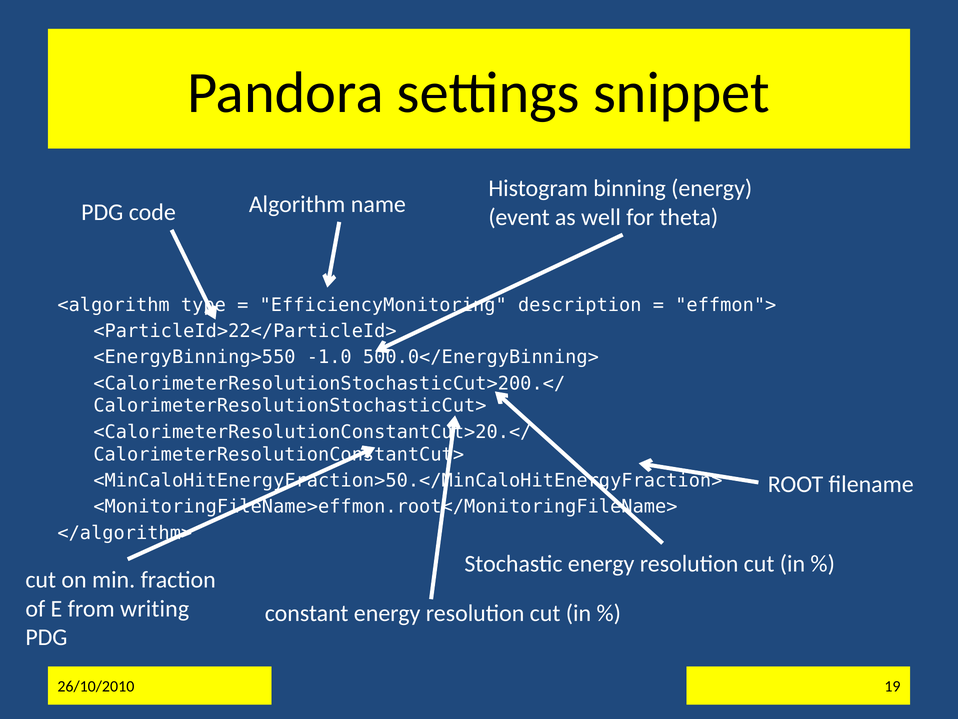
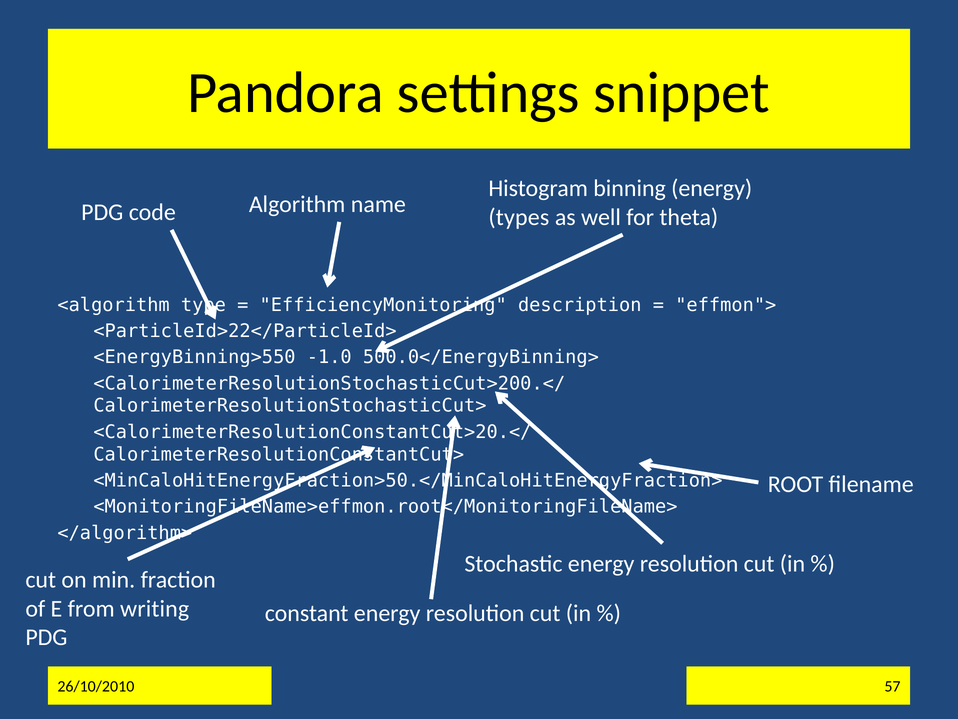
event: event -> types (519, 217)
19: 19 -> 57 (892, 686)
